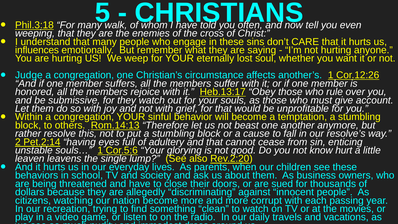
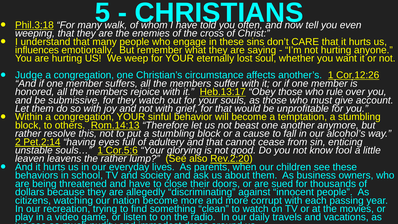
resolve’s: resolve’s -> alcohol’s (346, 134)
hurt: hurt -> fool (344, 150)
the single: single -> rather (114, 159)
